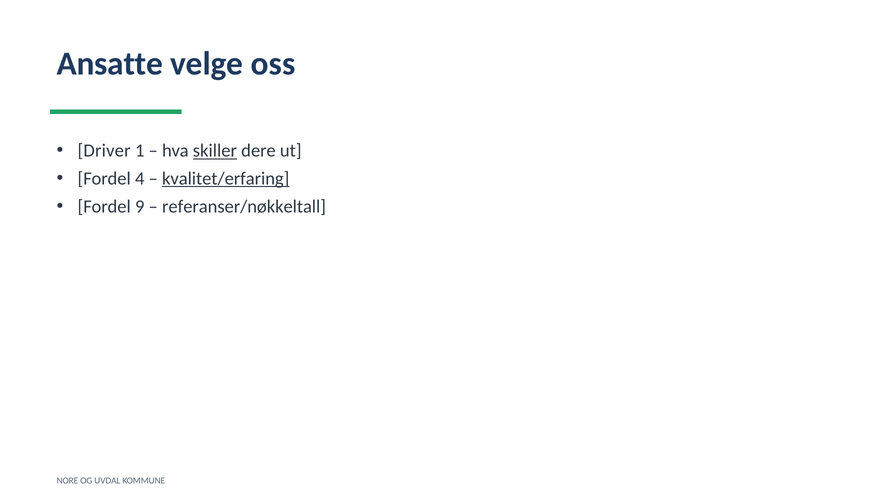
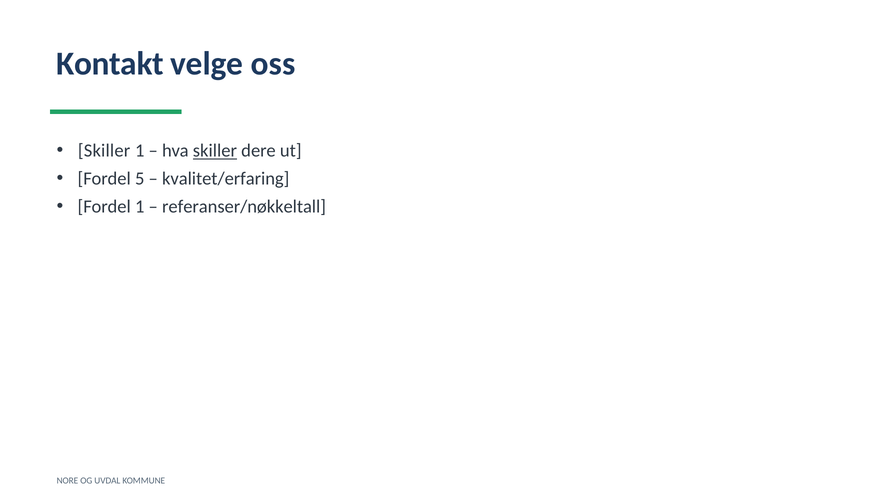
Ansatte: Ansatte -> Kontakt (110, 64)
Driver: Driver -> Skiller (104, 151)
4: 4 -> 5 (140, 179)
kvalitet/erfaring underline: present -> none (226, 179)
Fordel 9: 9 -> 1 (140, 207)
